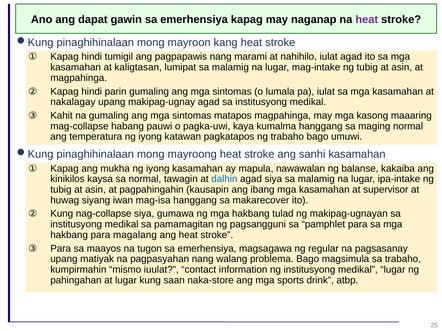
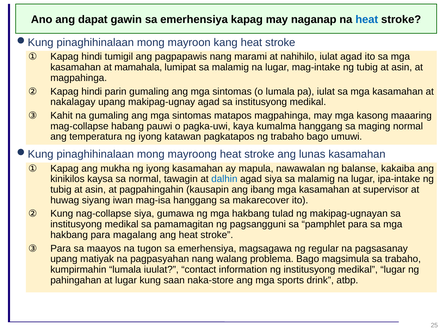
heat colour: purple -> blue (367, 19)
kaligtasan: kaligtasan -> mamahala (138, 67)
sanhi: sanhi -> lunas (312, 154)
kumpirmahin mismo: mismo -> lumala (125, 270)
